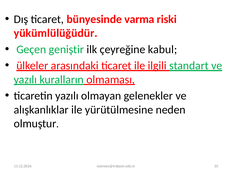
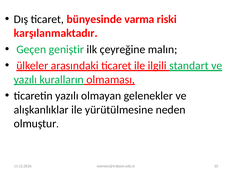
yükümlülüğüdür: yükümlülüğüdür -> karşılanmaktadır (56, 33)
kabul: kabul -> malın (163, 49)
